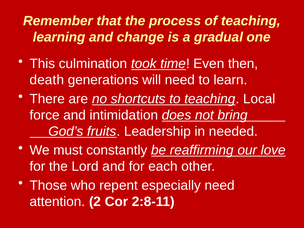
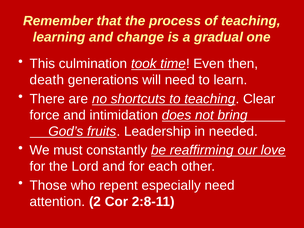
Local: Local -> Clear (259, 99)
